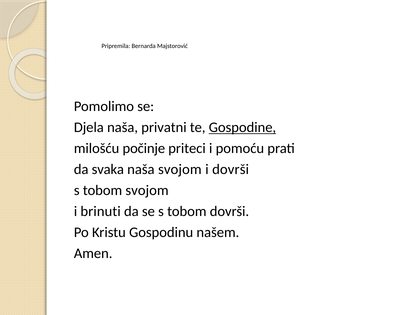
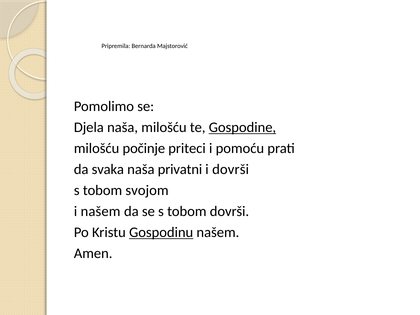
naša privatni: privatni -> milošću (164, 127)
naša svojom: svojom -> privatni (180, 169)
i brinuti: brinuti -> našem (101, 211)
Gospodinu underline: none -> present (161, 232)
